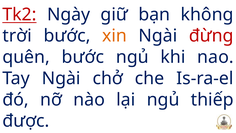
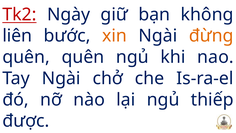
trời: trời -> liên (17, 36)
đừng colour: red -> orange (211, 36)
quên bước: bước -> quên (83, 57)
